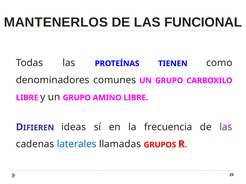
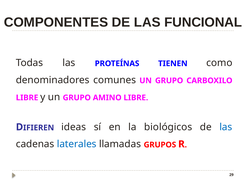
MANTENERLOS: MANTENERLOS -> COMPONENTES (56, 22)
frecuencia: frecuencia -> biológicos (168, 127)
las colour: purple -> blue (226, 127)
